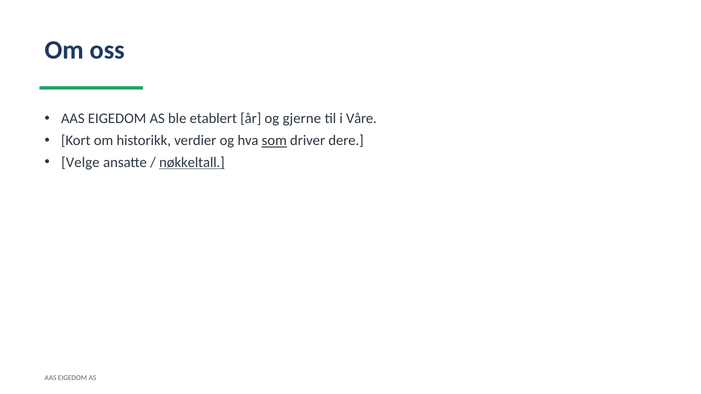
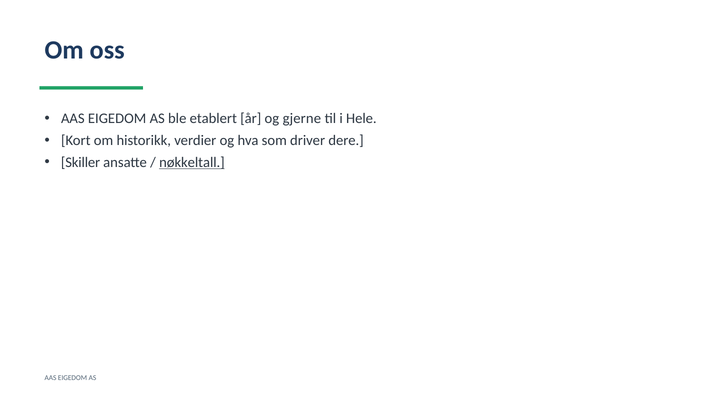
Våre: Våre -> Hele (361, 119)
som underline: present -> none (274, 141)
Velge: Velge -> Skiller (81, 163)
